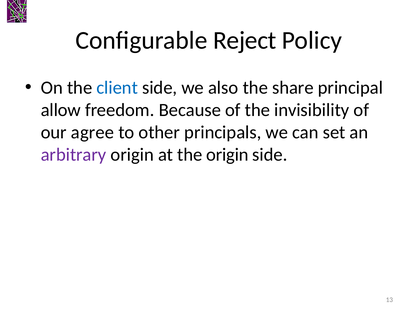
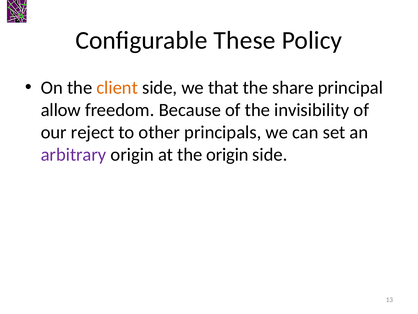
Reject: Reject -> These (245, 40)
client colour: blue -> orange (117, 88)
also: also -> that (223, 88)
agree: agree -> reject (93, 132)
